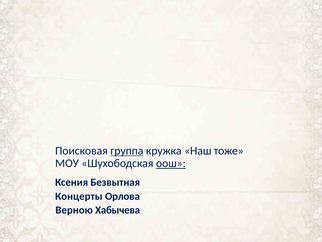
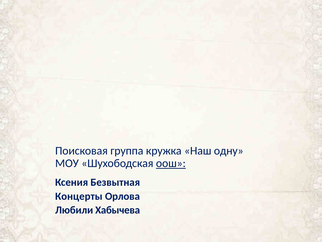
группа underline: present -> none (127, 150)
тоже: тоже -> одну (229, 150)
Верною: Верною -> Любили (74, 210)
